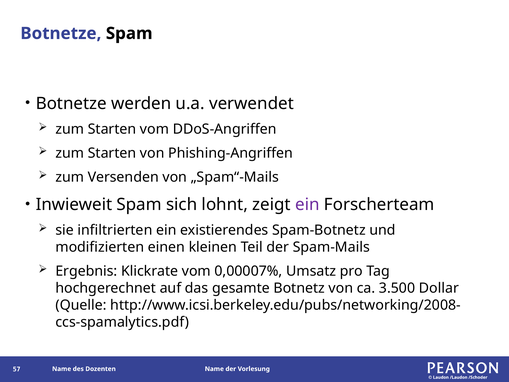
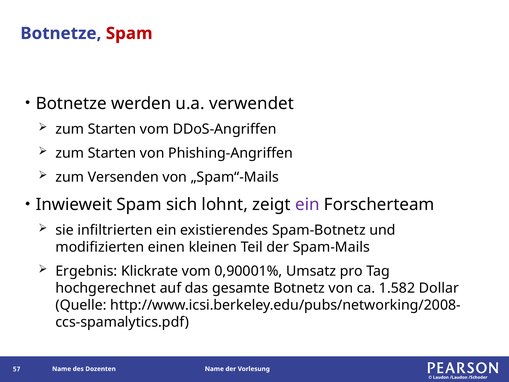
Spam colour: black -> red (129, 33)
0,00007%: 0,00007% -> 0,90001% (248, 271)
3.500: 3.500 -> 1.582 (397, 288)
